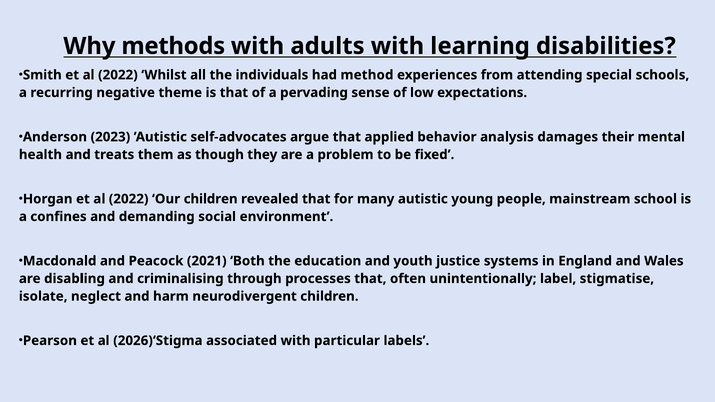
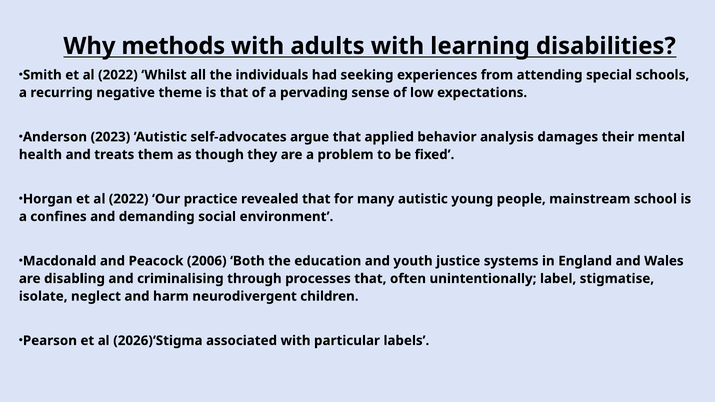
method: method -> seeking (367, 75)
Our children: children -> practice (211, 199)
2021: 2021 -> 2006 (207, 261)
